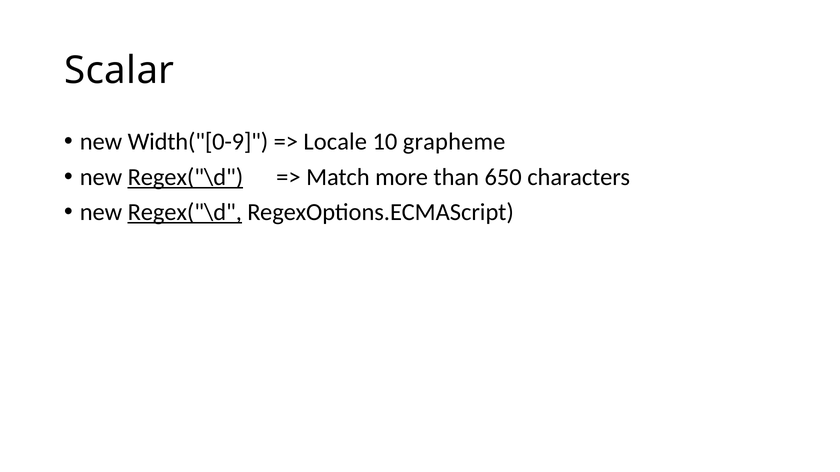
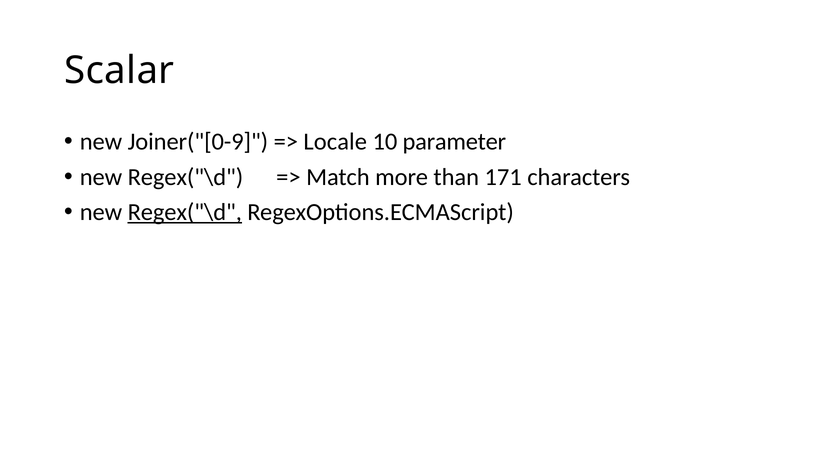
Width("[0-9: Width("[0-9 -> Joiner("[0-9 (198, 142)
grapheme: grapheme -> parameter (454, 142)
Regex("\d underline: present -> none (185, 177)
650: 650 -> 171 (503, 177)
